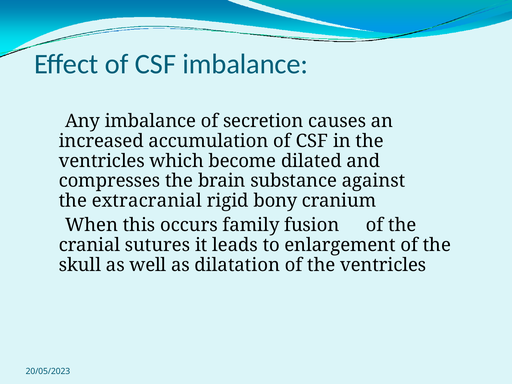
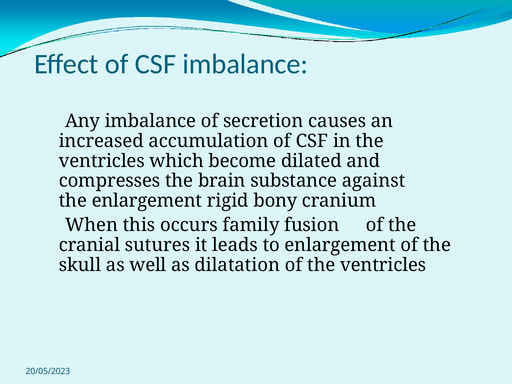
the extracranial: extracranial -> enlargement (147, 201)
